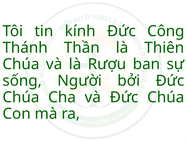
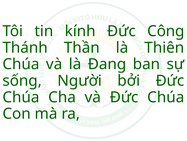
Rượu: Rượu -> Đang (107, 64)
